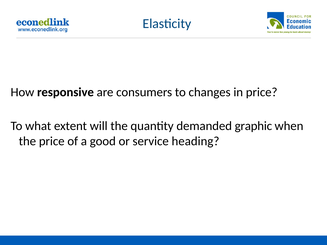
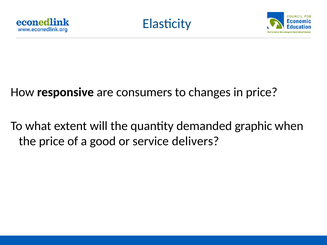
heading: heading -> delivers (195, 141)
